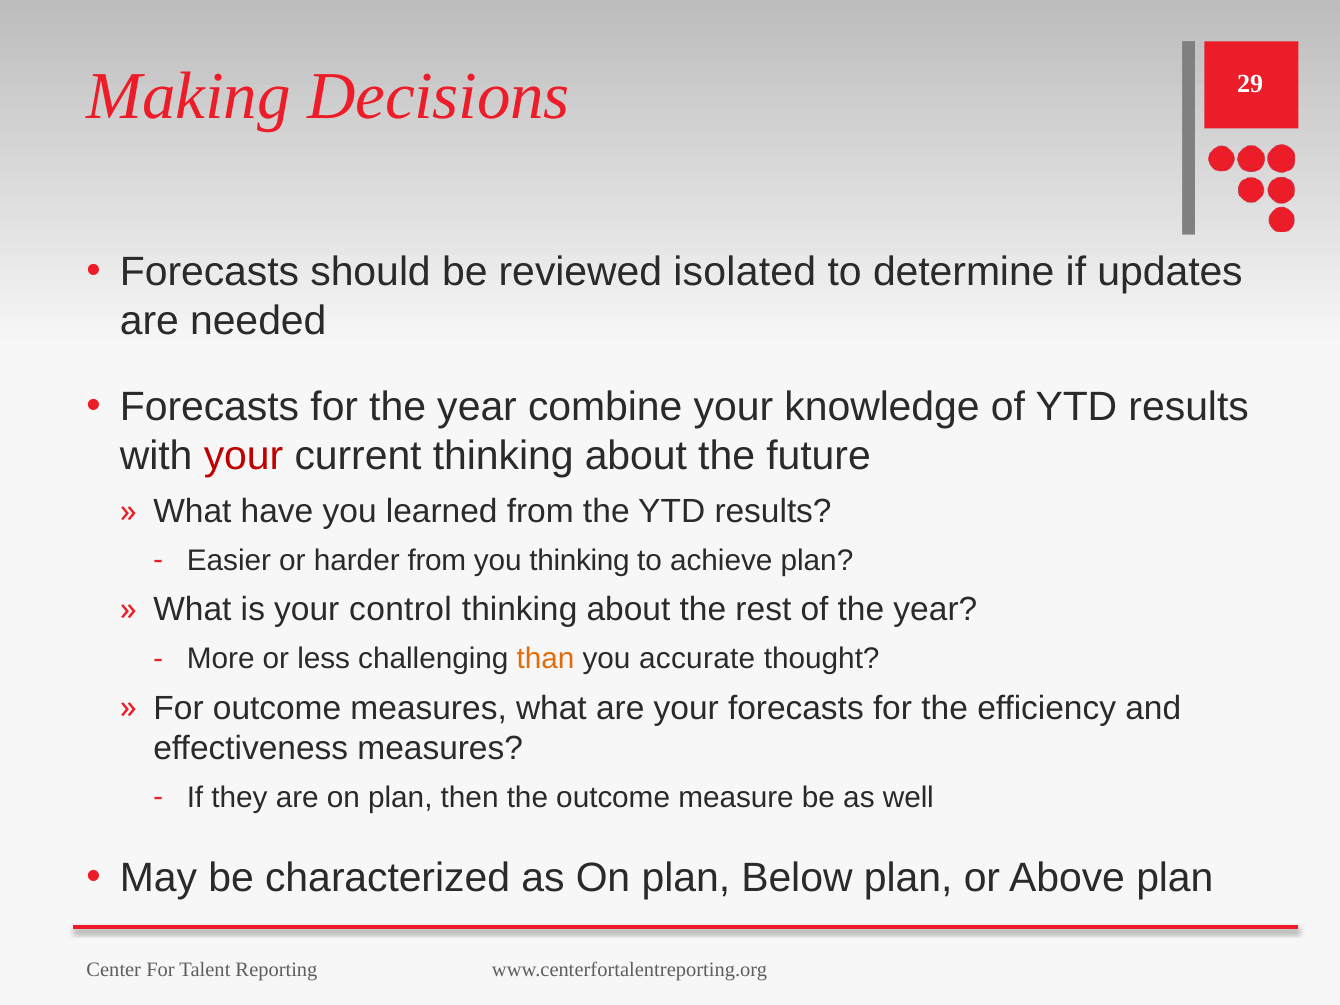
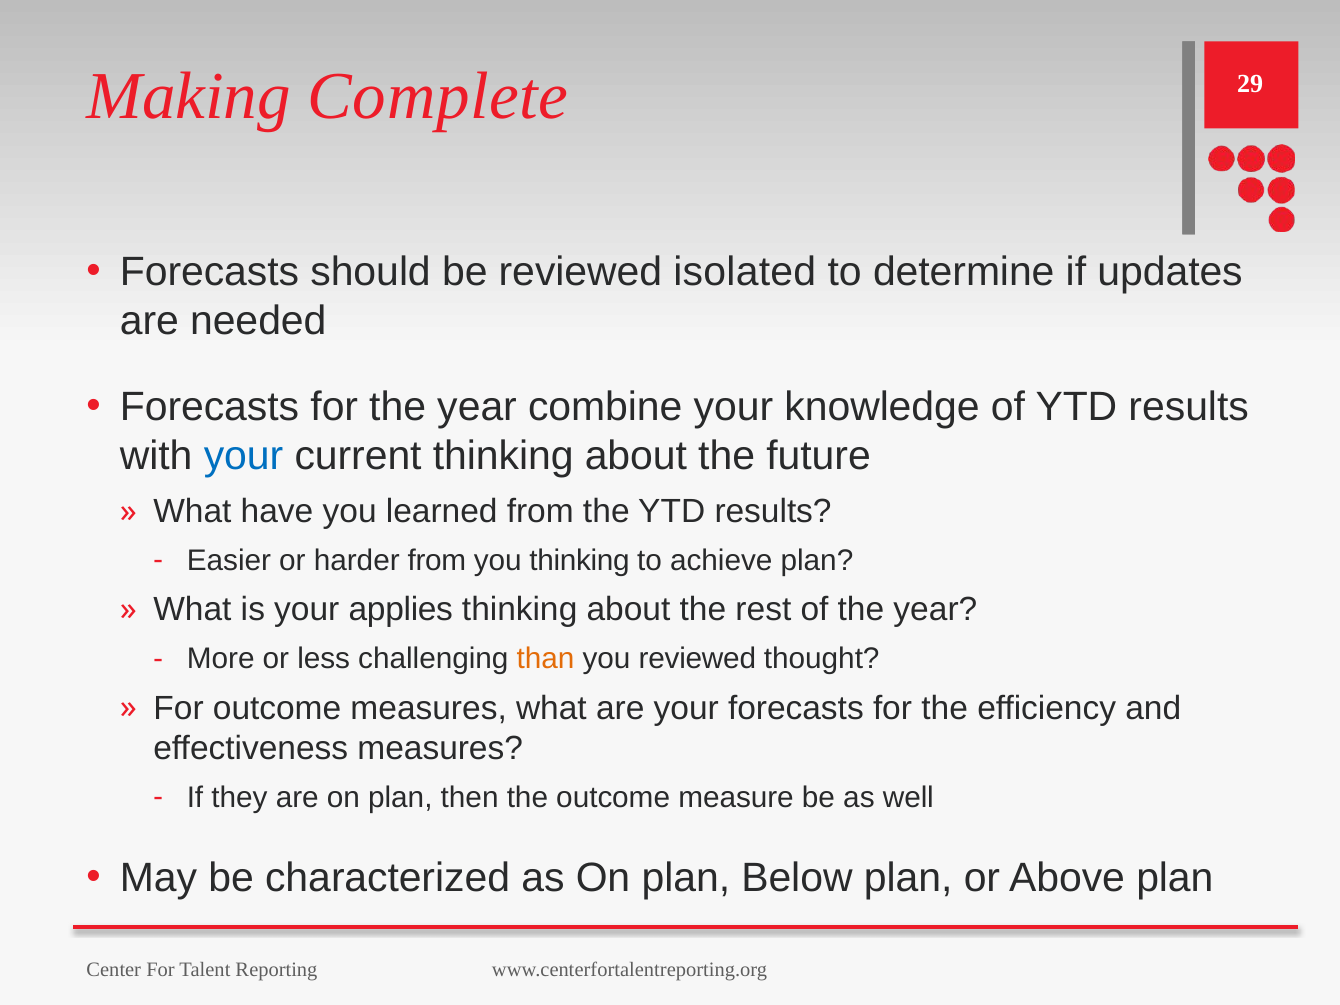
Decisions: Decisions -> Complete (438, 96)
your colour: red -> blue (244, 456)
control: control -> applies (401, 610)
you accurate: accurate -> reviewed (697, 659)
